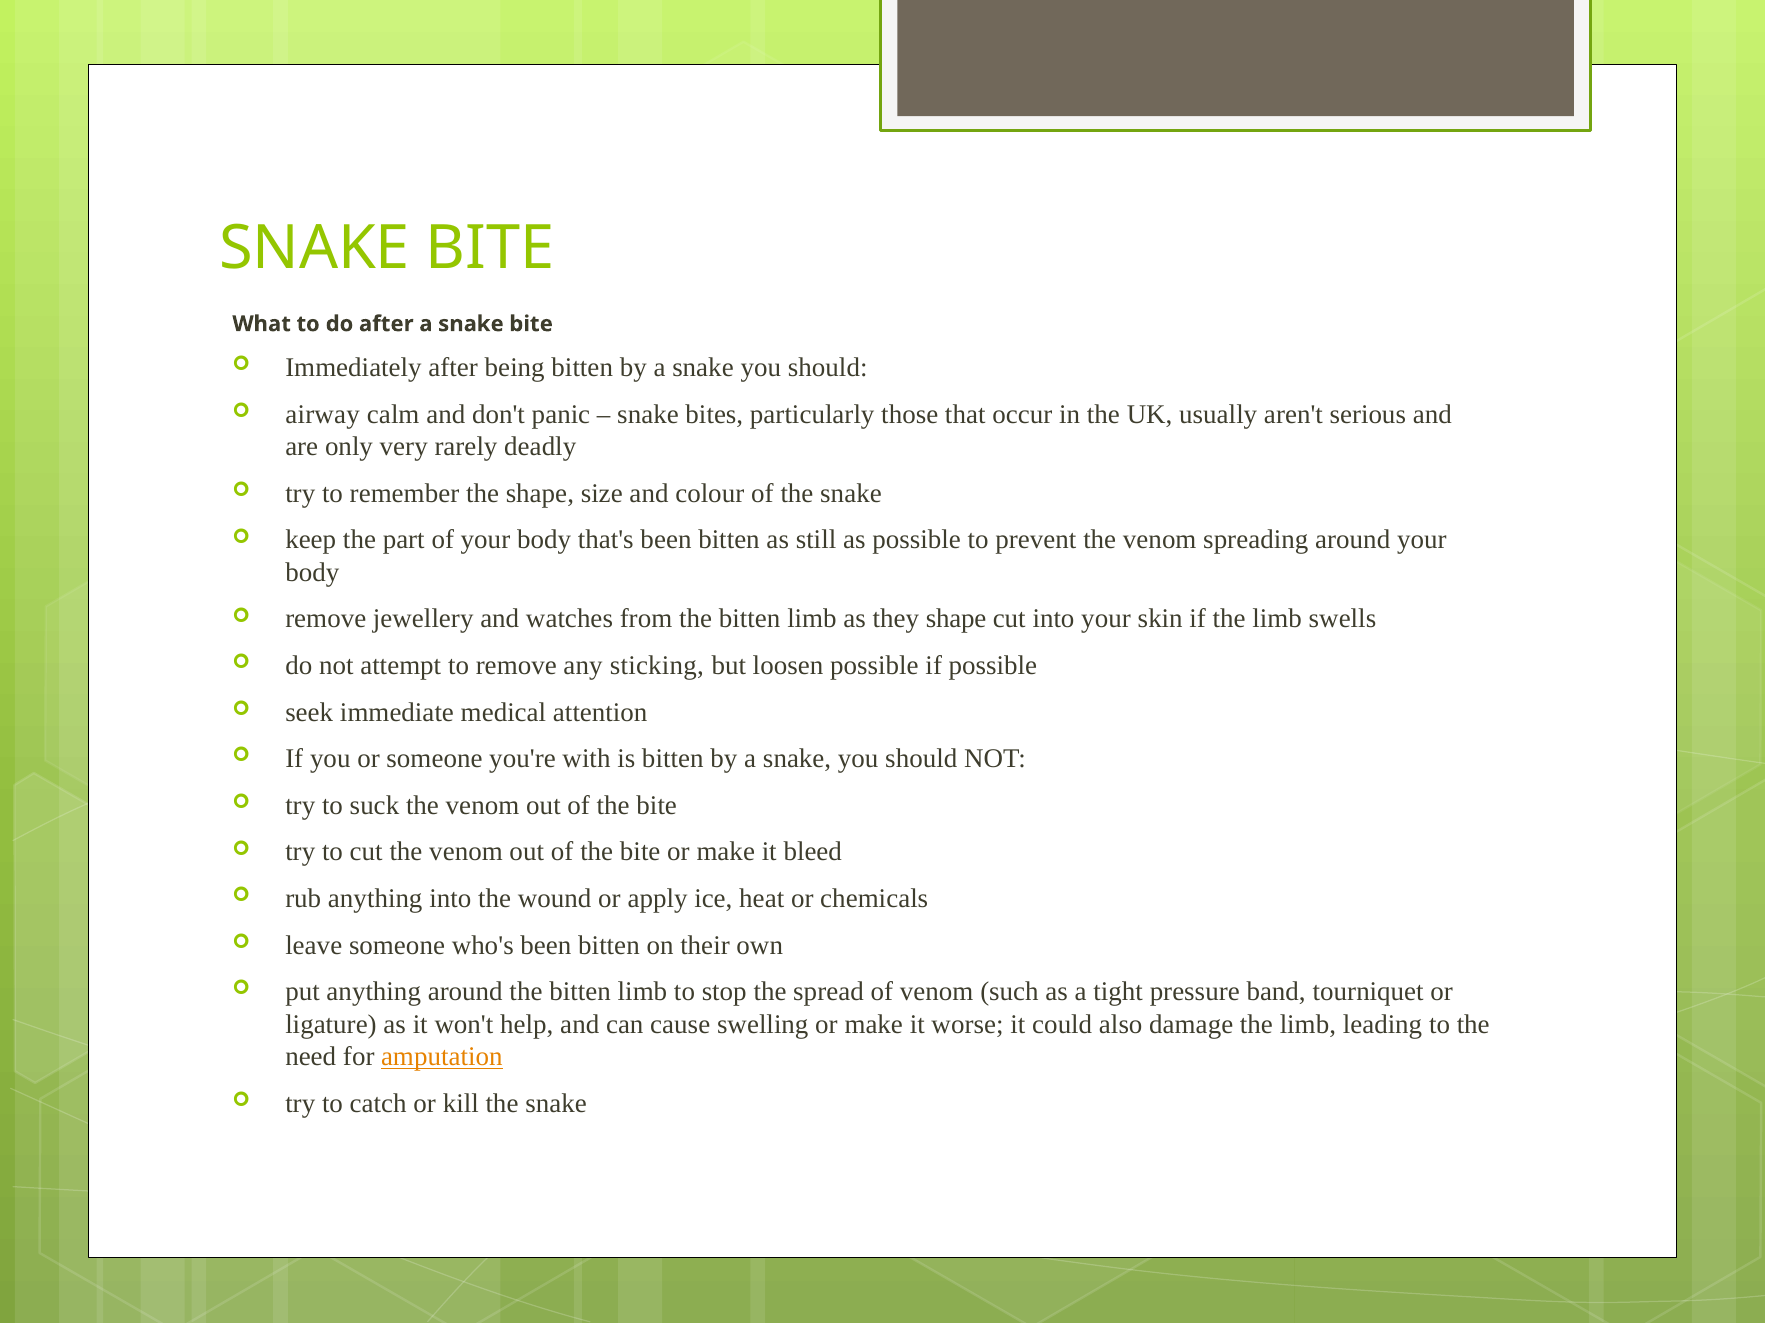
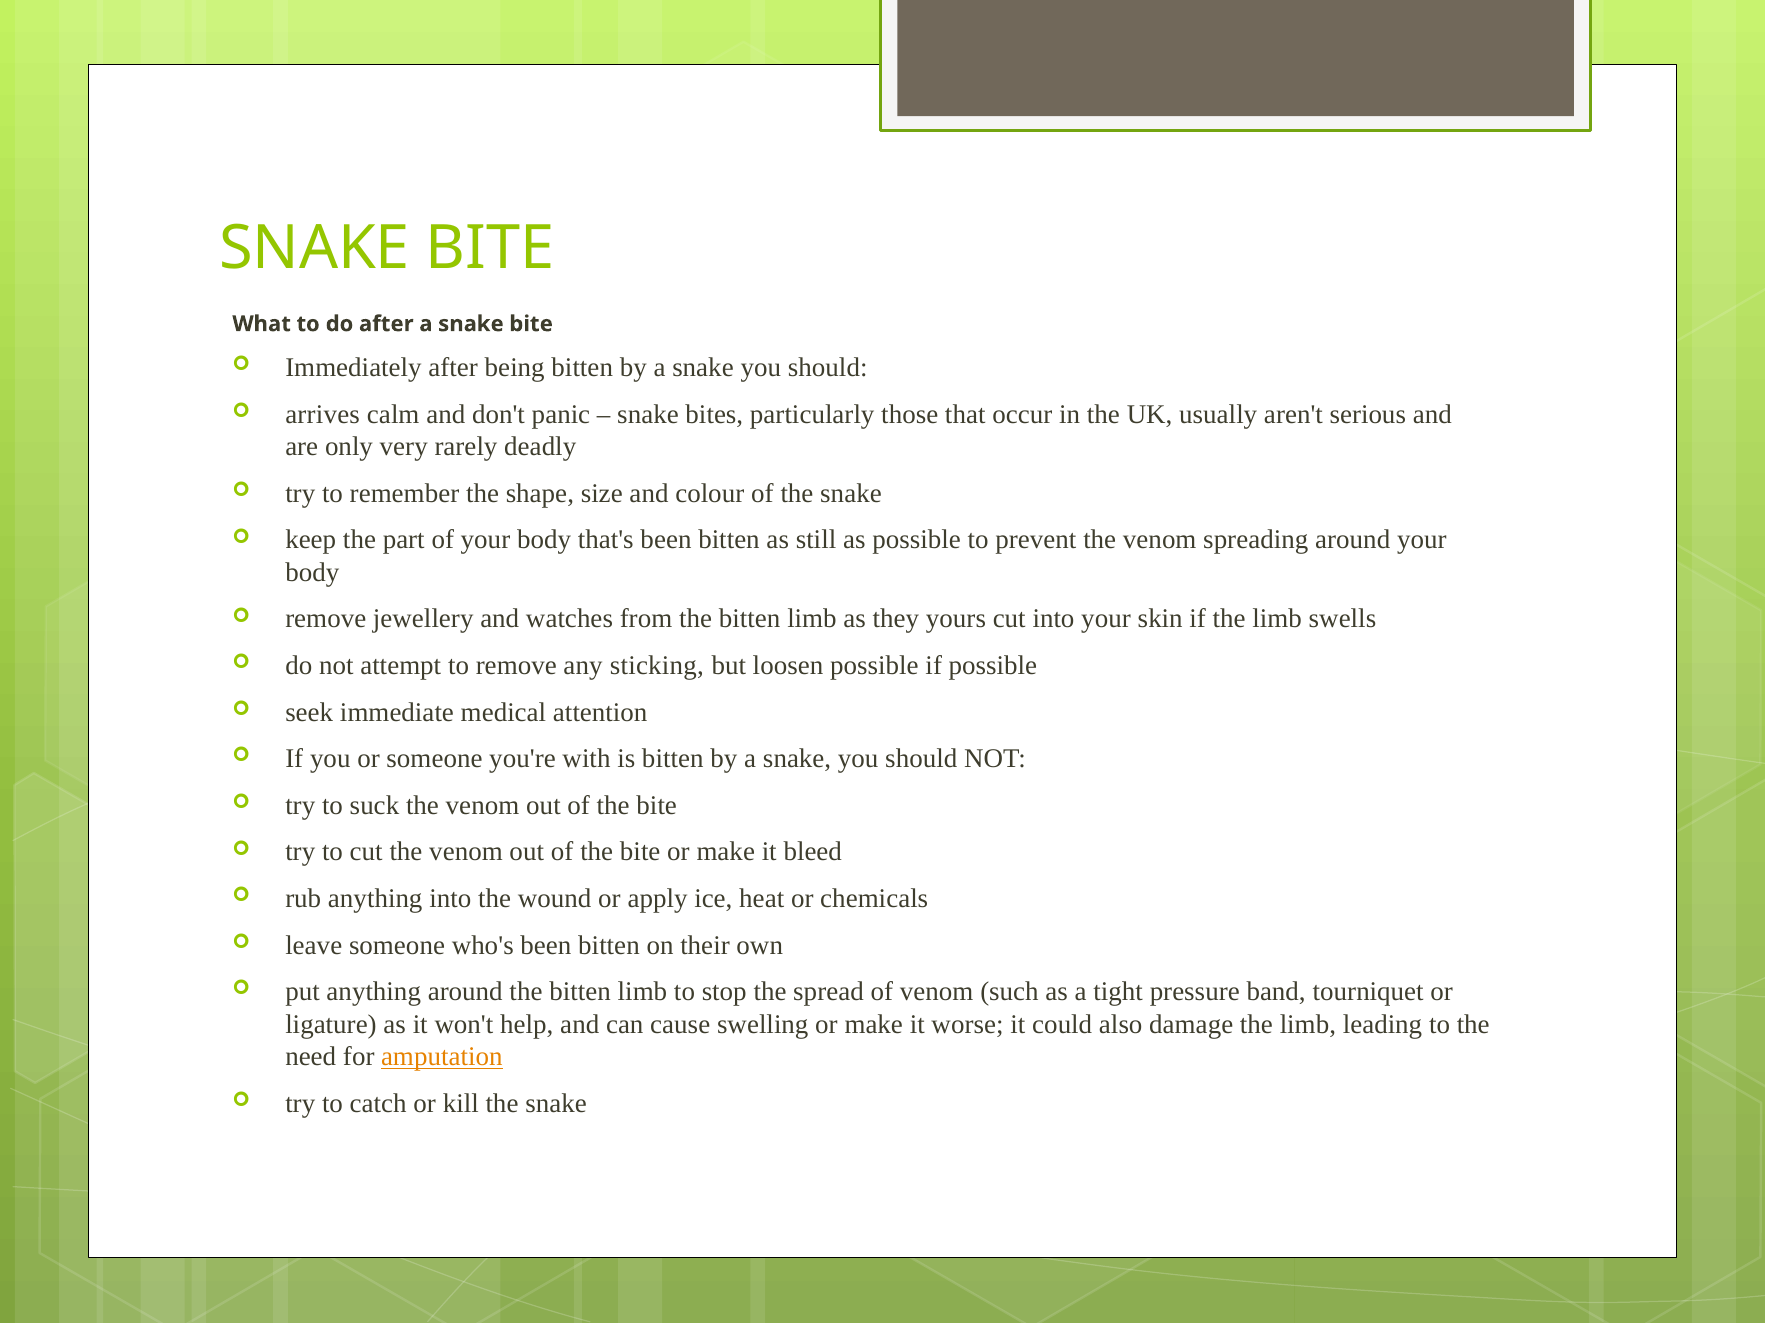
airway: airway -> arrives (323, 415)
they shape: shape -> yours (956, 619)
